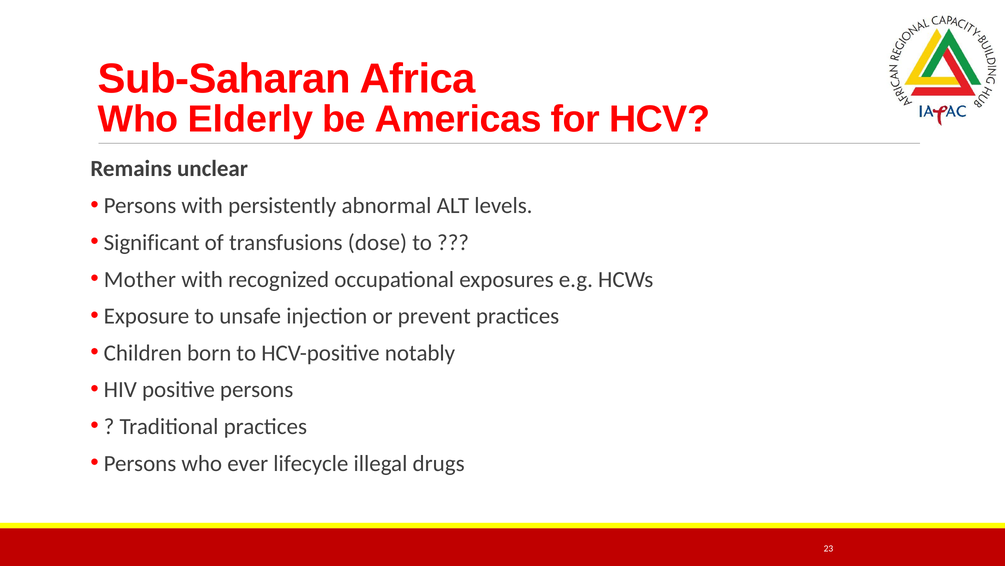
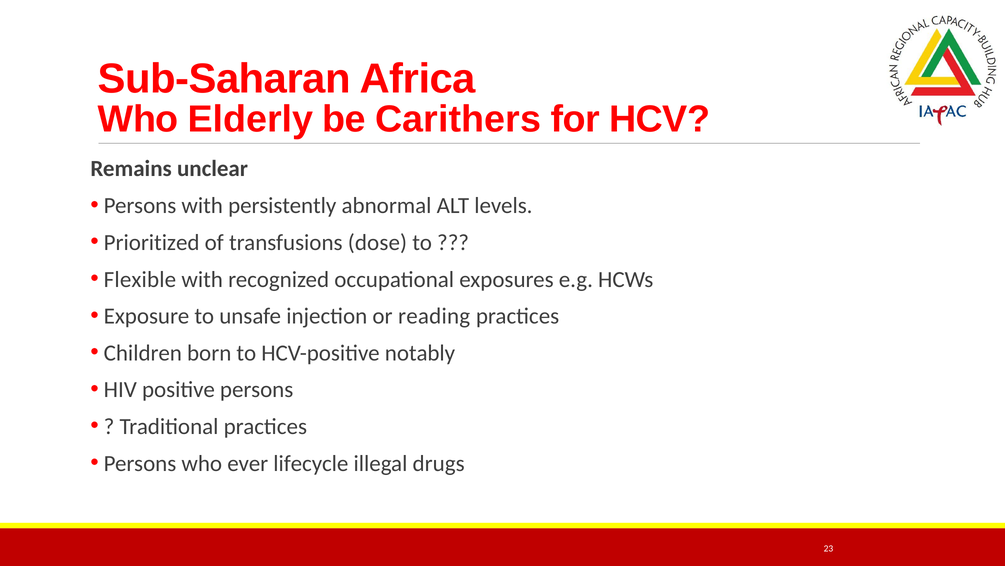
Americas: Americas -> Carithers (458, 119)
Significant: Significant -> Prioritized (152, 242)
Mother: Mother -> Flexible (140, 279)
prevent: prevent -> reading (434, 316)
